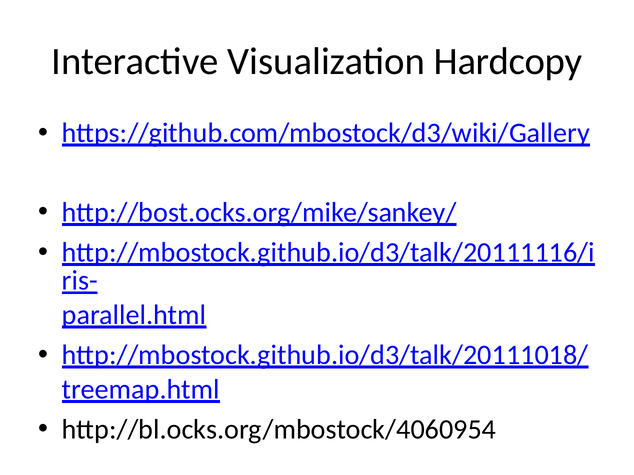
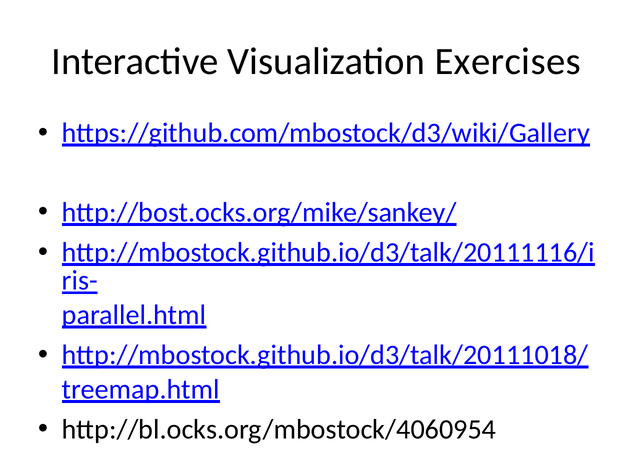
Hardcopy: Hardcopy -> Exercises (508, 61)
